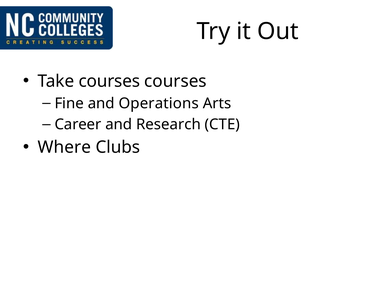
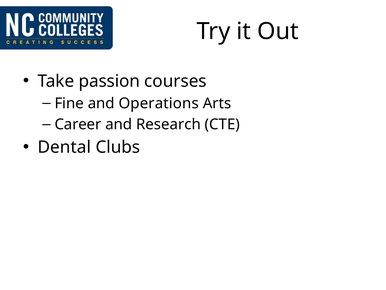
Take courses: courses -> passion (109, 81)
Where: Where -> Dental (64, 147)
